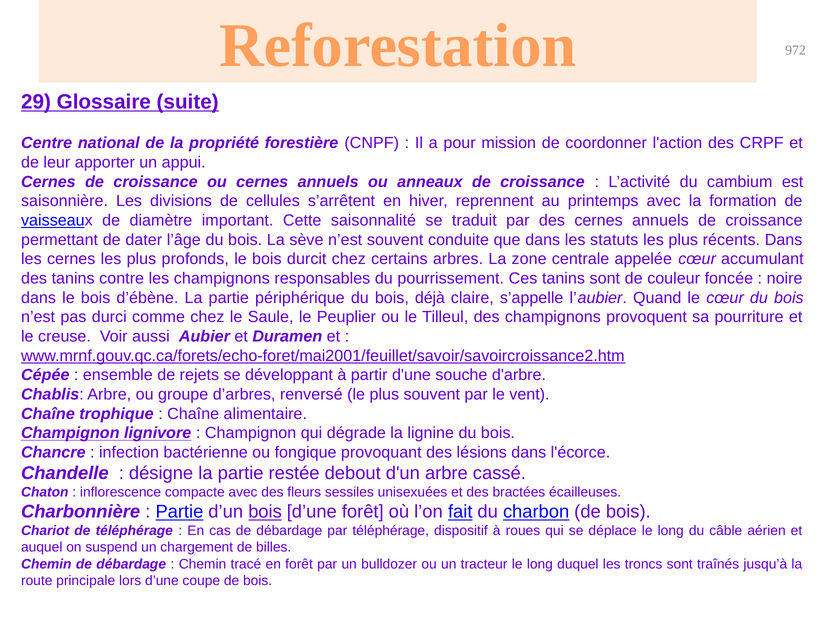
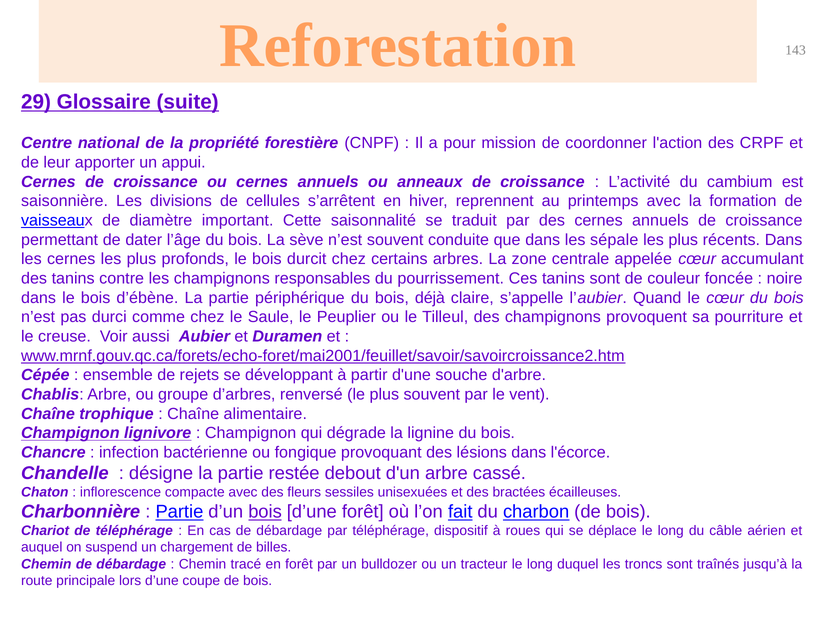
972: 972 -> 143 (795, 50)
statuts: statuts -> sépale (614, 240)
